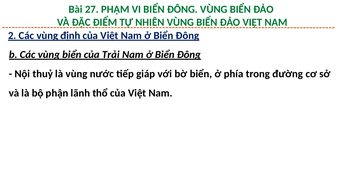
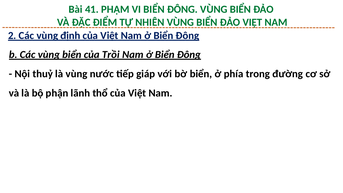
27: 27 -> 41 (92, 9)
Trải: Trải -> Trồi (111, 55)
